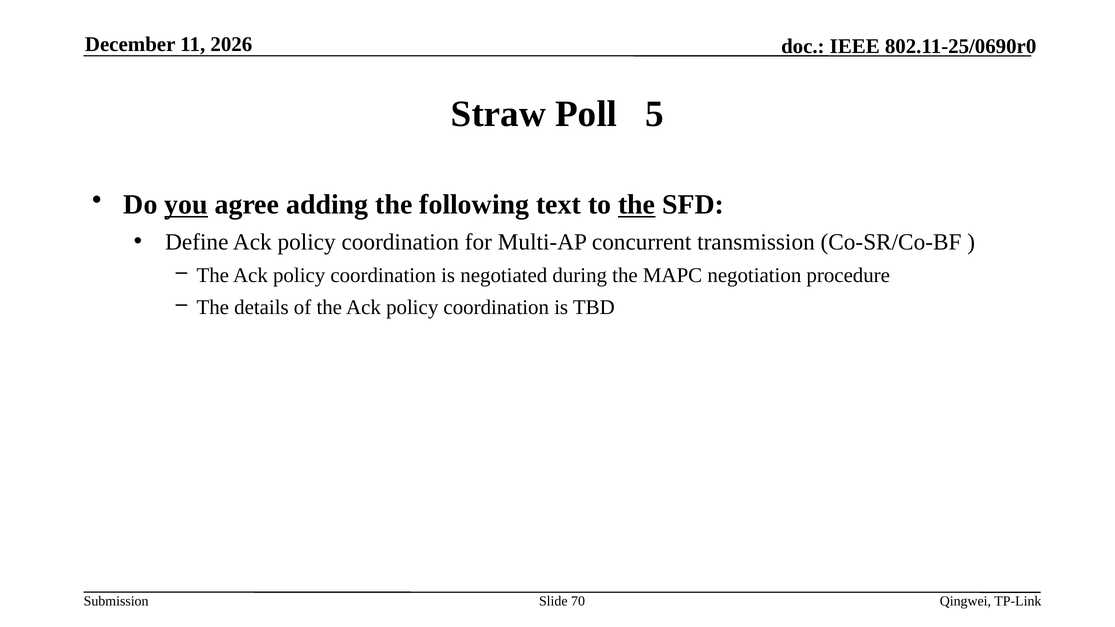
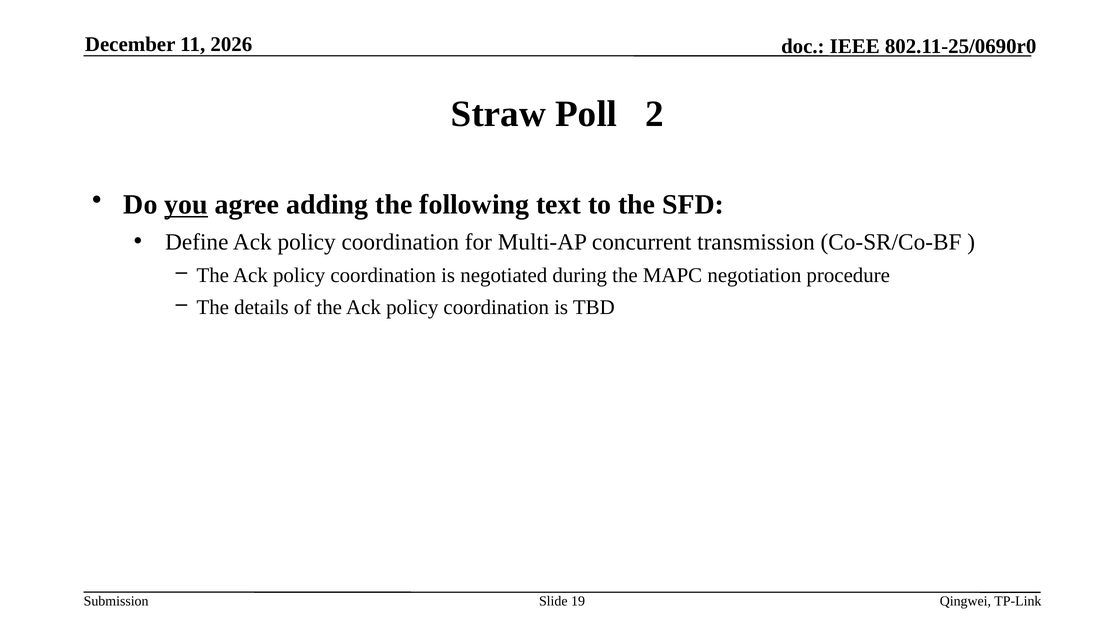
5: 5 -> 2 (654, 114)
the underline: present -> none (637, 205)
70: 70 -> 19 (578, 602)
